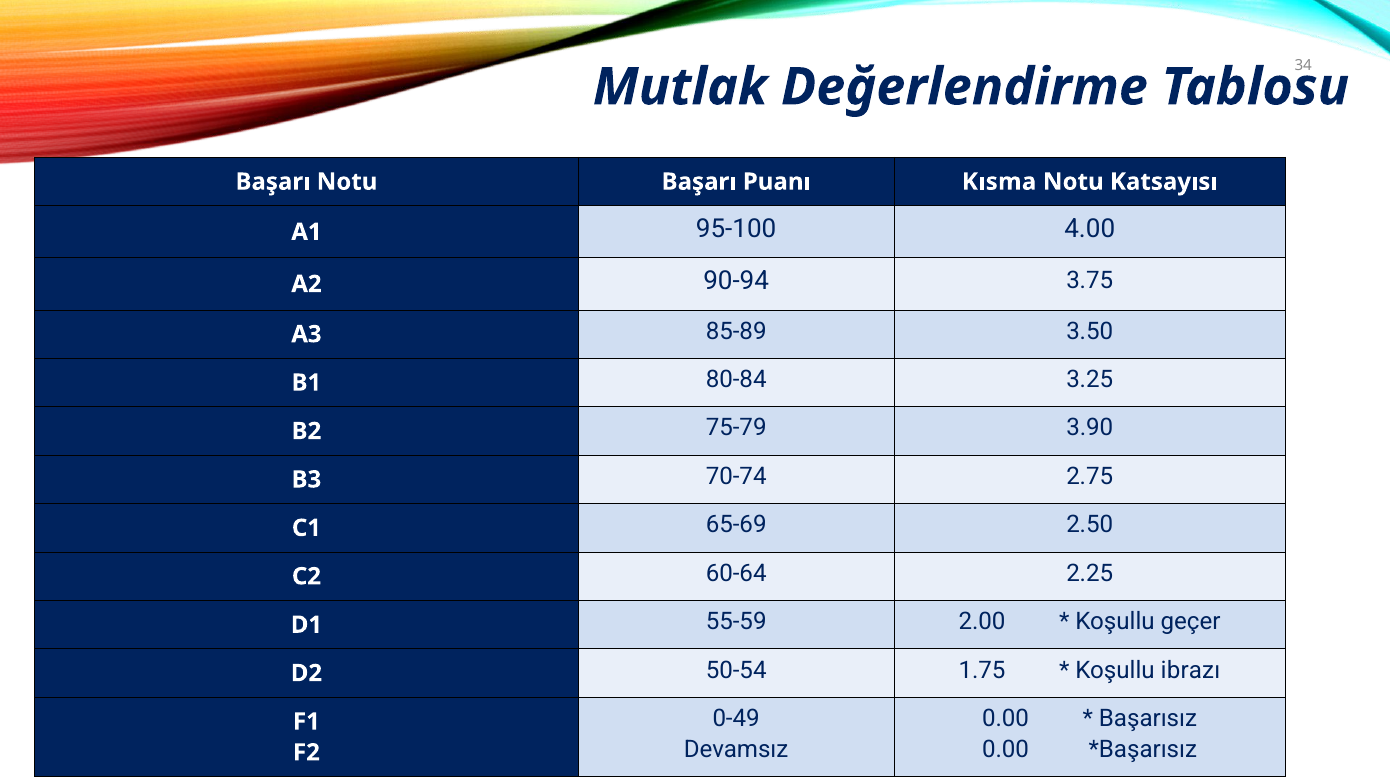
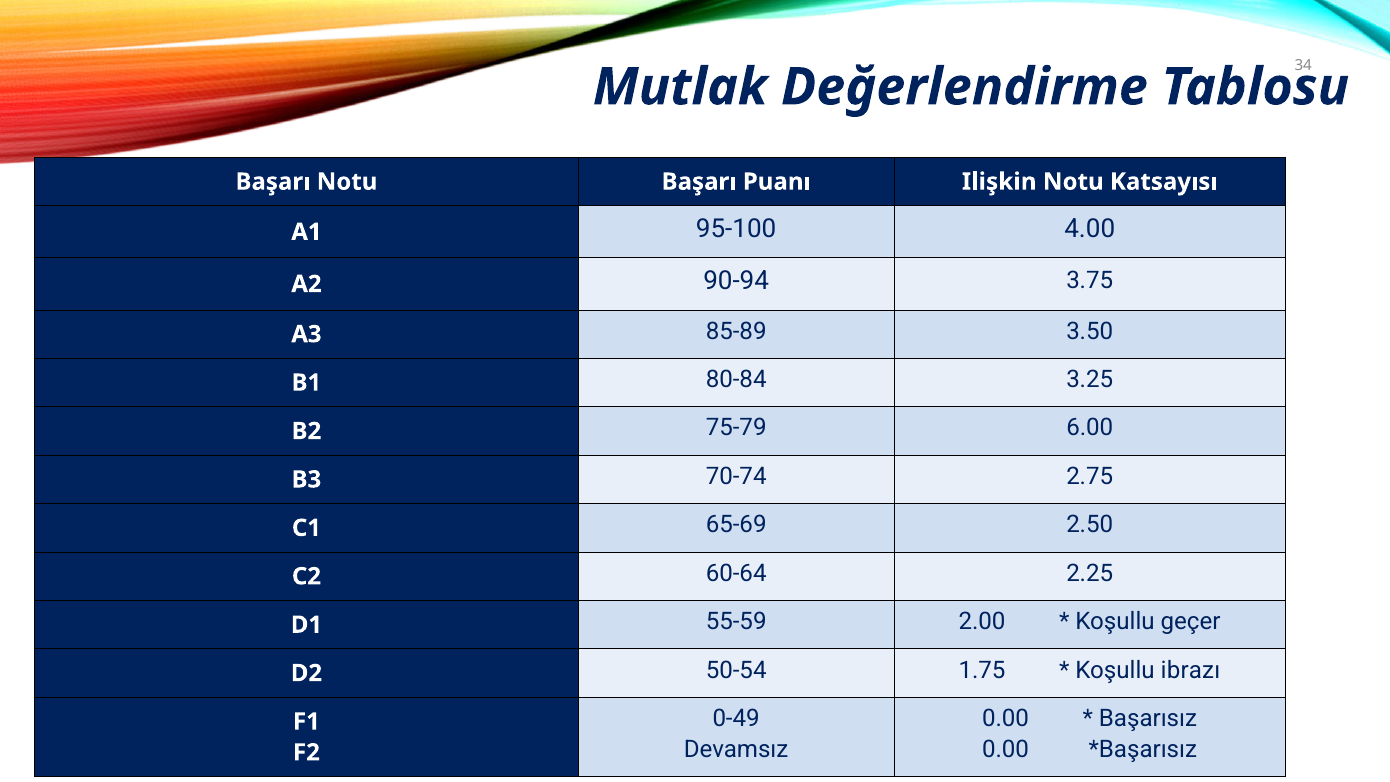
Kısma: Kısma -> Ilişkin (999, 182)
3.90: 3.90 -> 6.00 (1090, 428)
